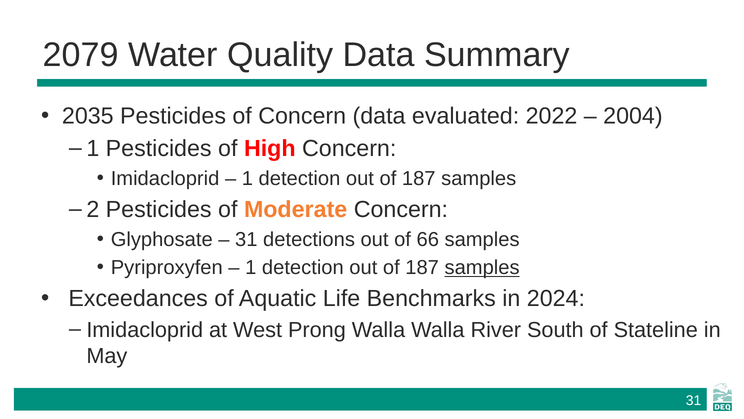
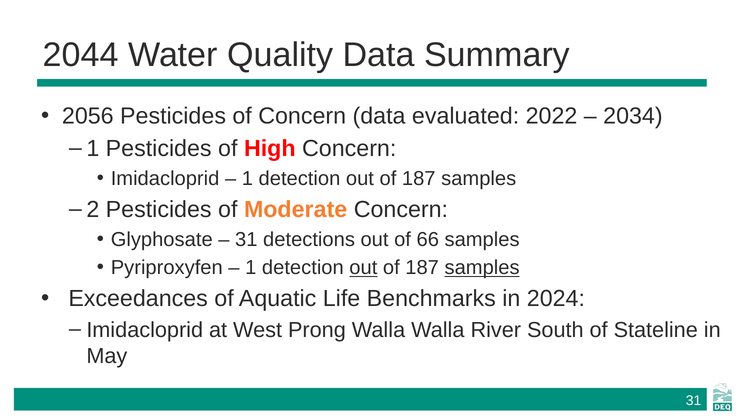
2079: 2079 -> 2044 (81, 55)
2035: 2035 -> 2056 (88, 116)
2004: 2004 -> 2034 (633, 116)
out underline: none -> present (363, 268)
